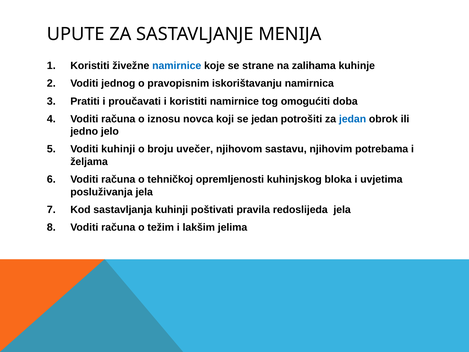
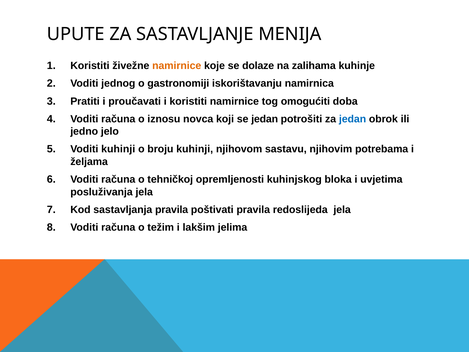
namirnice colour: blue -> orange (177, 66)
strane: strane -> dolaze (258, 66)
pravopisnim: pravopisnim -> gastronomiji (178, 83)
broju uvečer: uvečer -> kuhinji (195, 149)
sastavljanja kuhinji: kuhinji -> pravila (172, 210)
